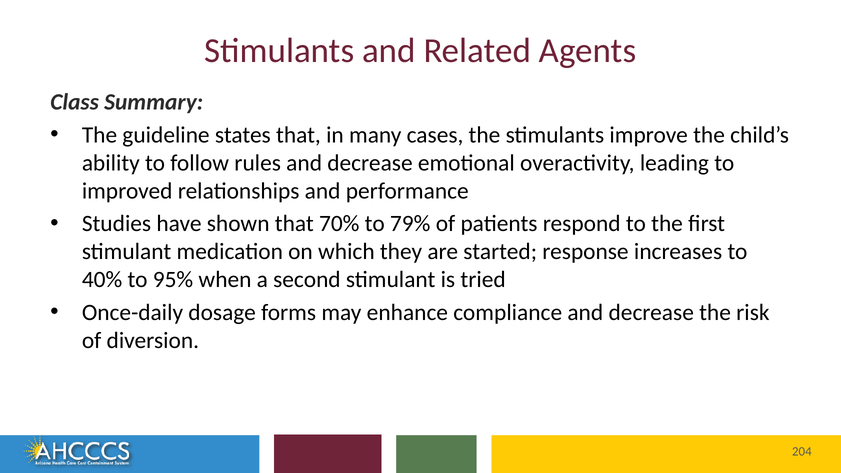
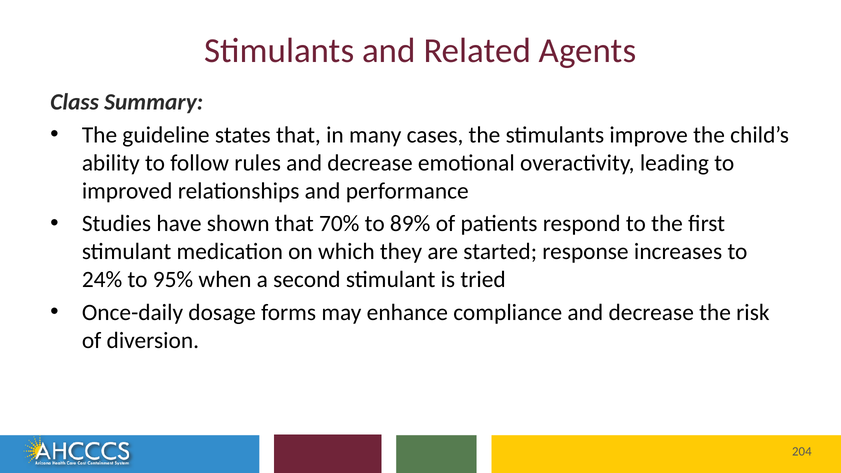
79%: 79% -> 89% (410, 224)
40%: 40% -> 24% (102, 280)
